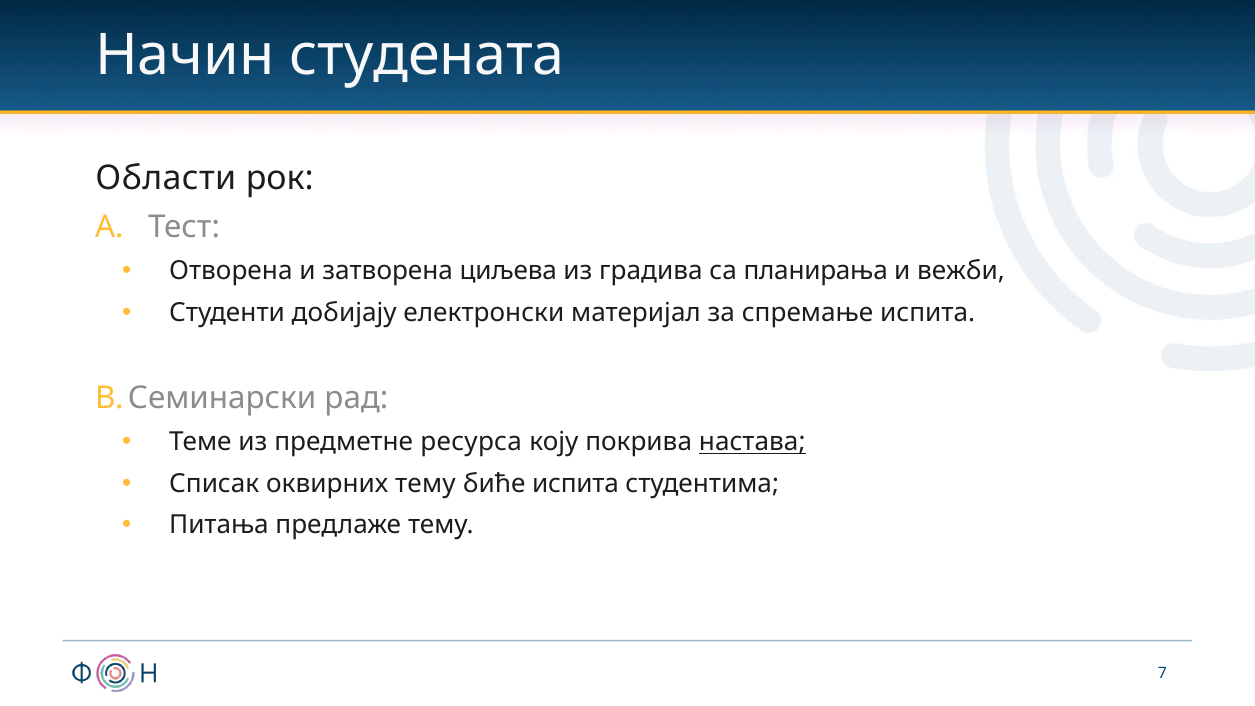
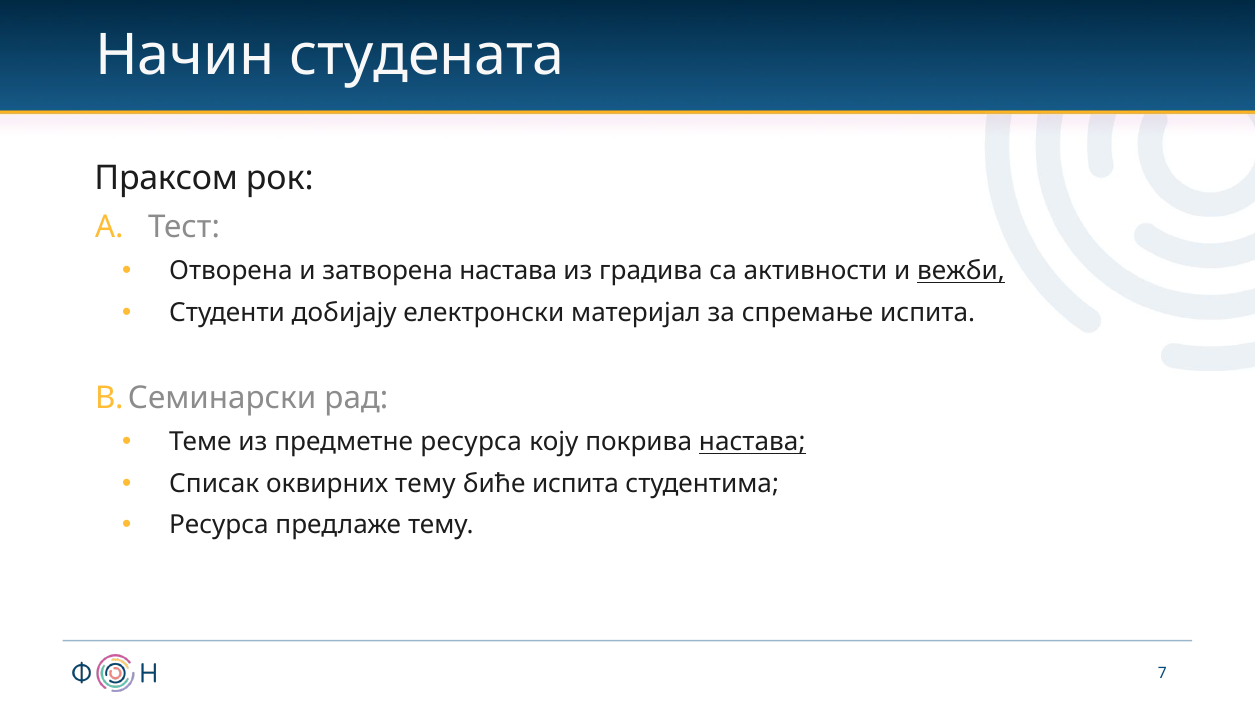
Области: Области -> Праксом (166, 178)
затворена циљева: циљева -> настава (508, 271)
планирања: планирања -> активности (816, 271)
вежби underline: none -> present (961, 271)
Питања: Питања -> Ресурса (219, 525)
